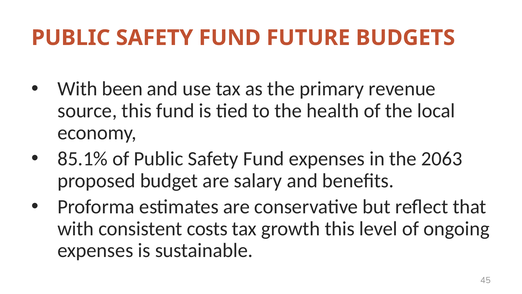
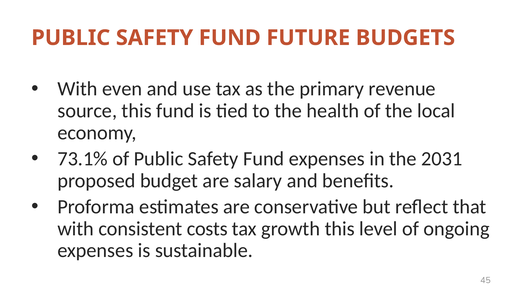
been: been -> even (122, 89)
85.1%: 85.1% -> 73.1% (83, 159)
2063: 2063 -> 2031 (442, 159)
